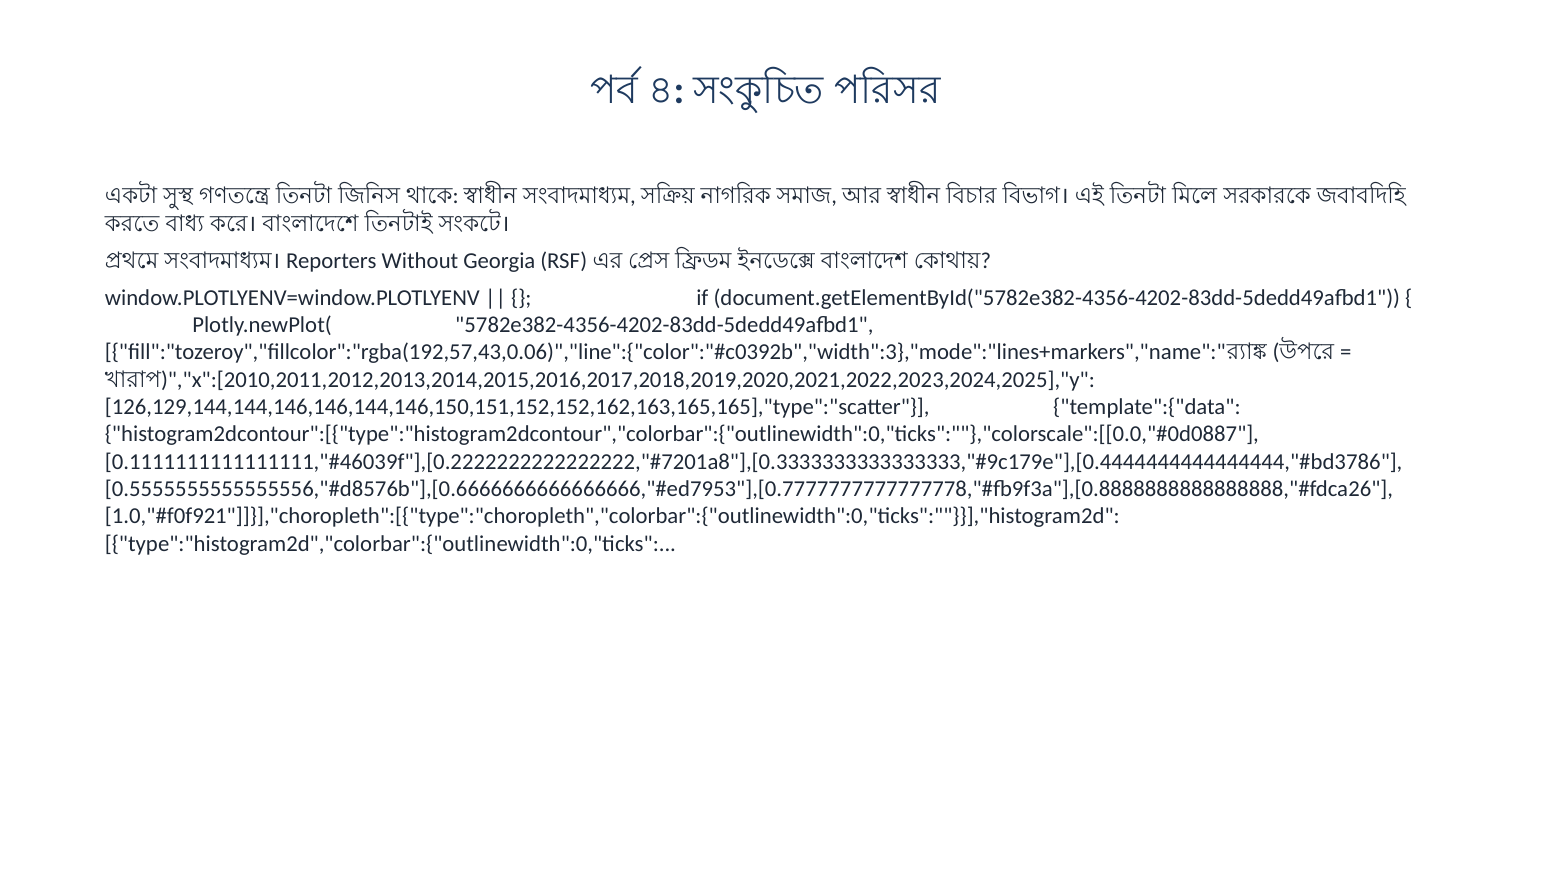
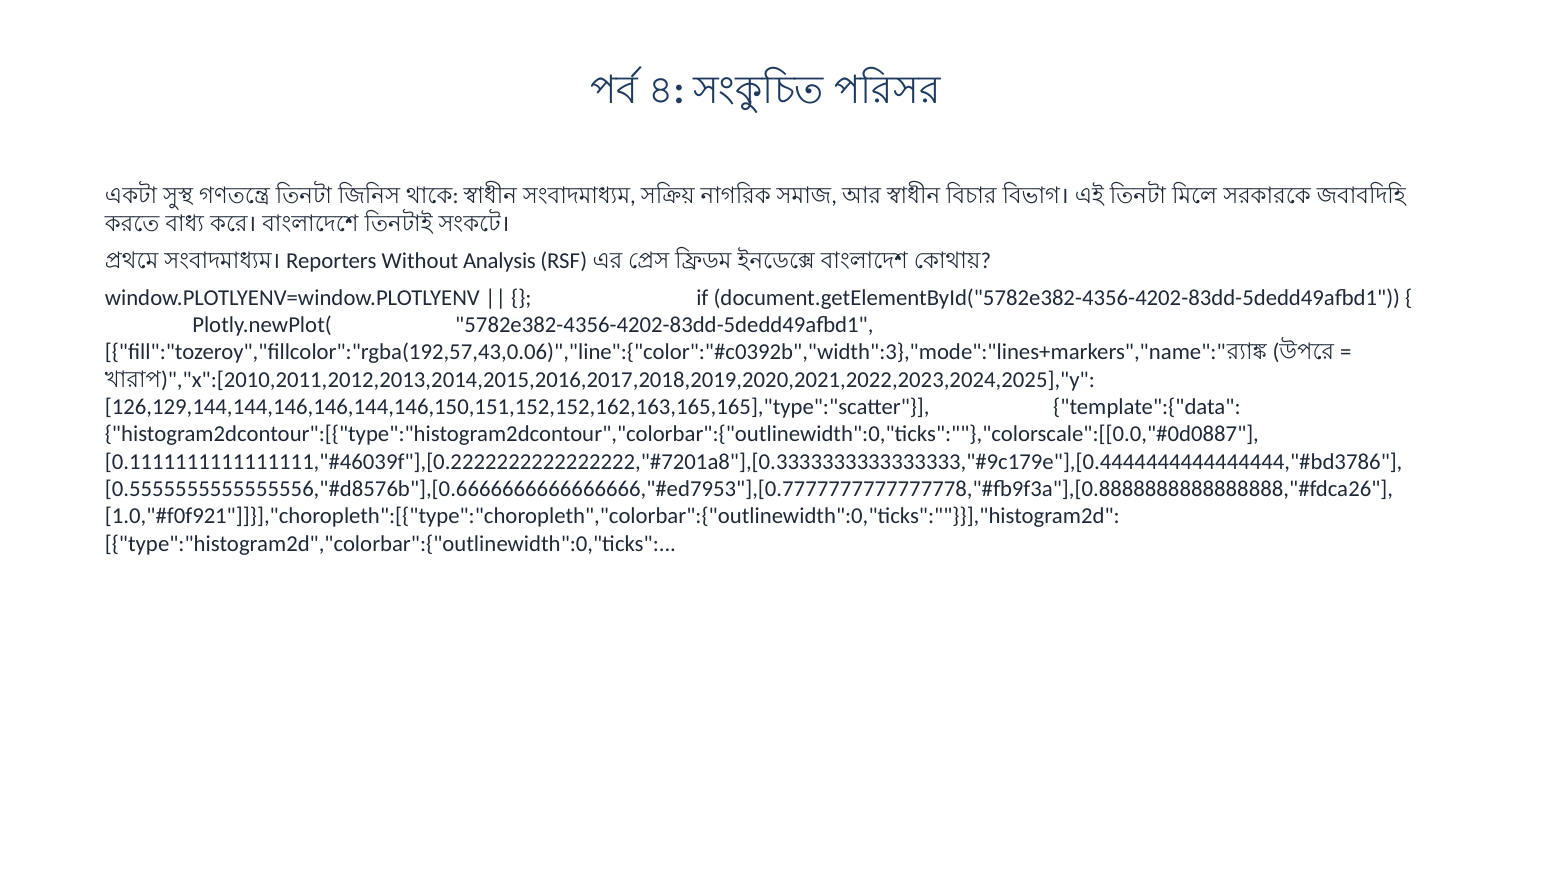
Georgia: Georgia -> Analysis (499, 261)
